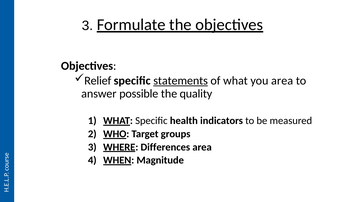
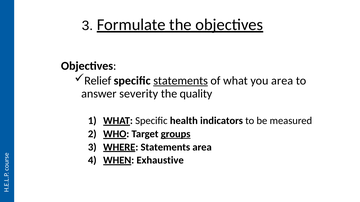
possible: possible -> severity (139, 94)
groups underline: none -> present (176, 134)
WHERE Differences: Differences -> Statements (165, 147)
Magnitude: Magnitude -> Exhaustive (160, 161)
